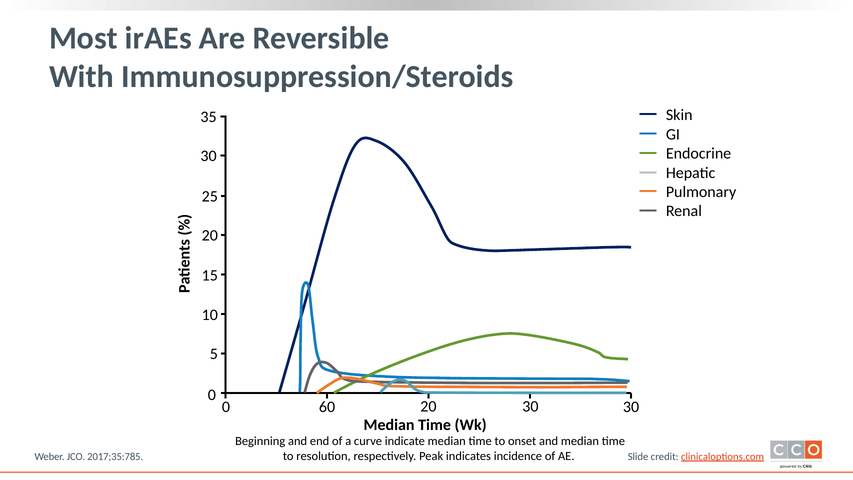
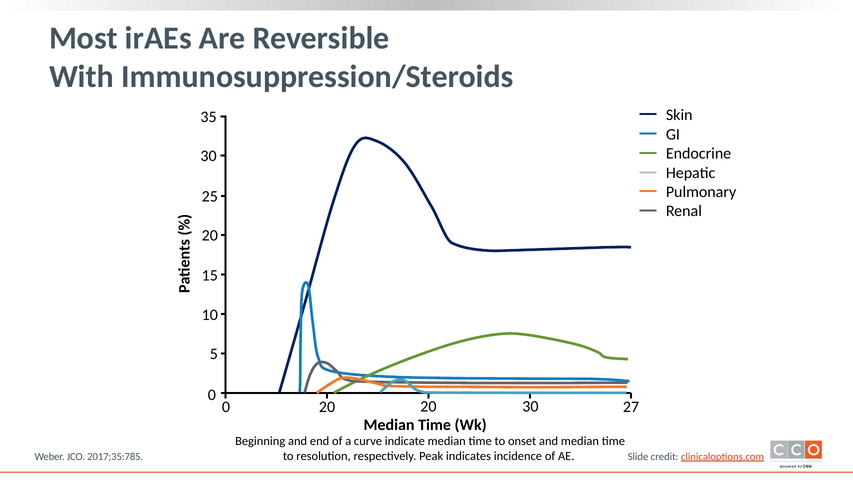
0 60: 60 -> 20 (327, 407)
20 30 30: 30 -> 27 (631, 407)
